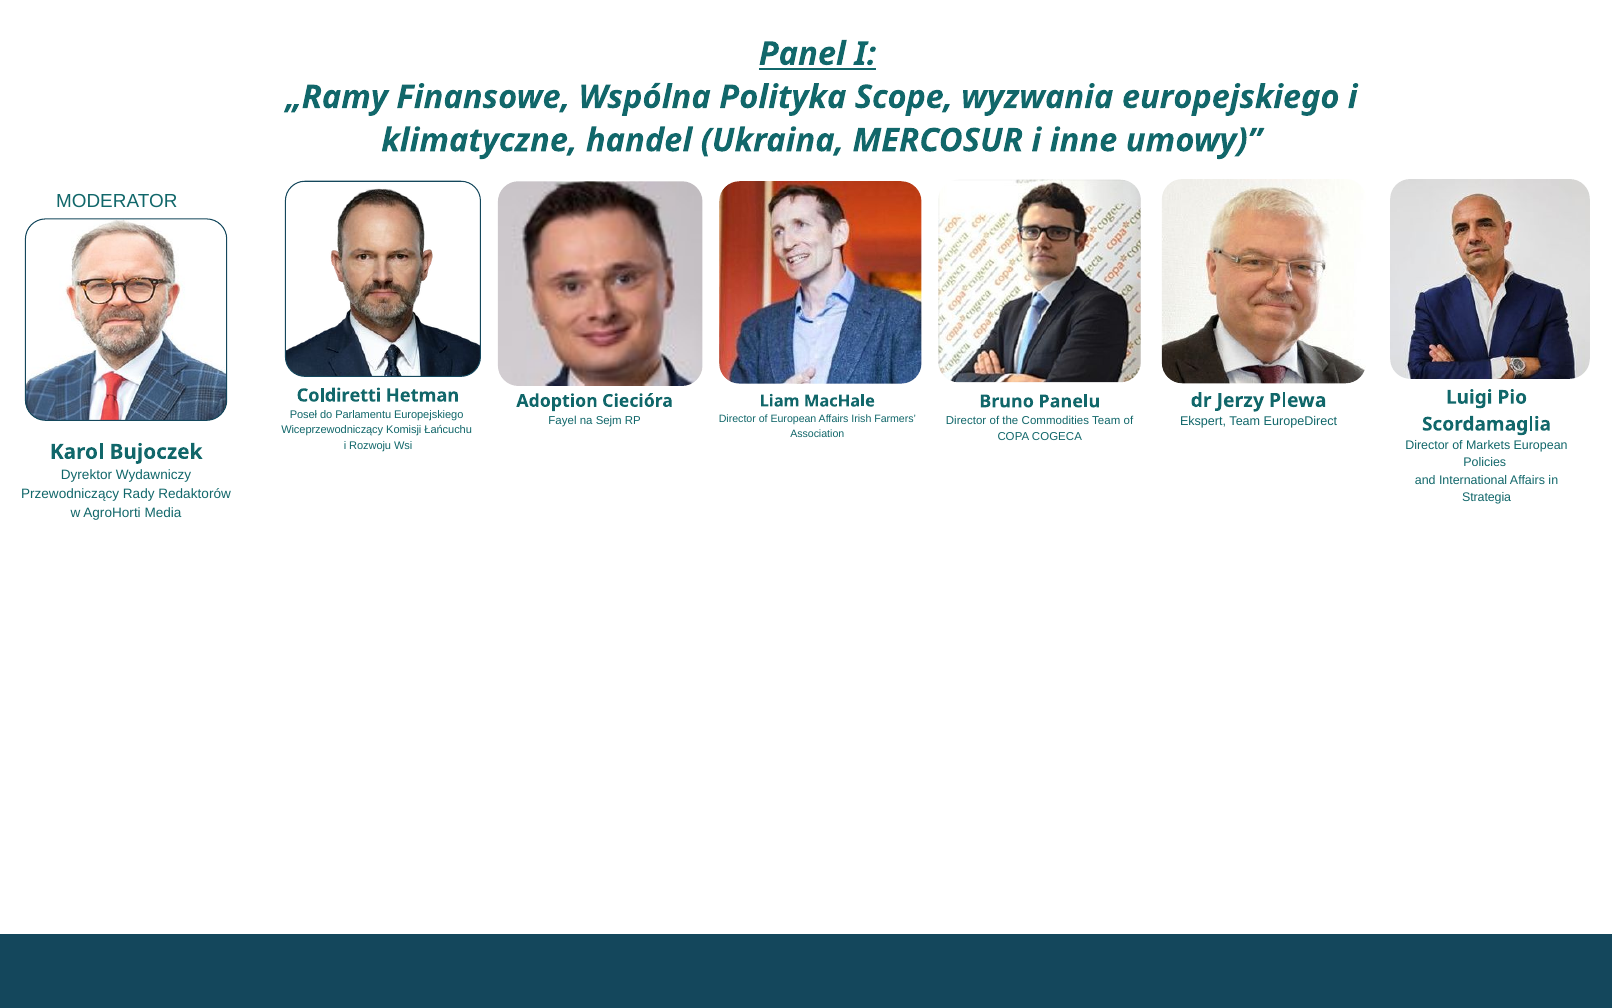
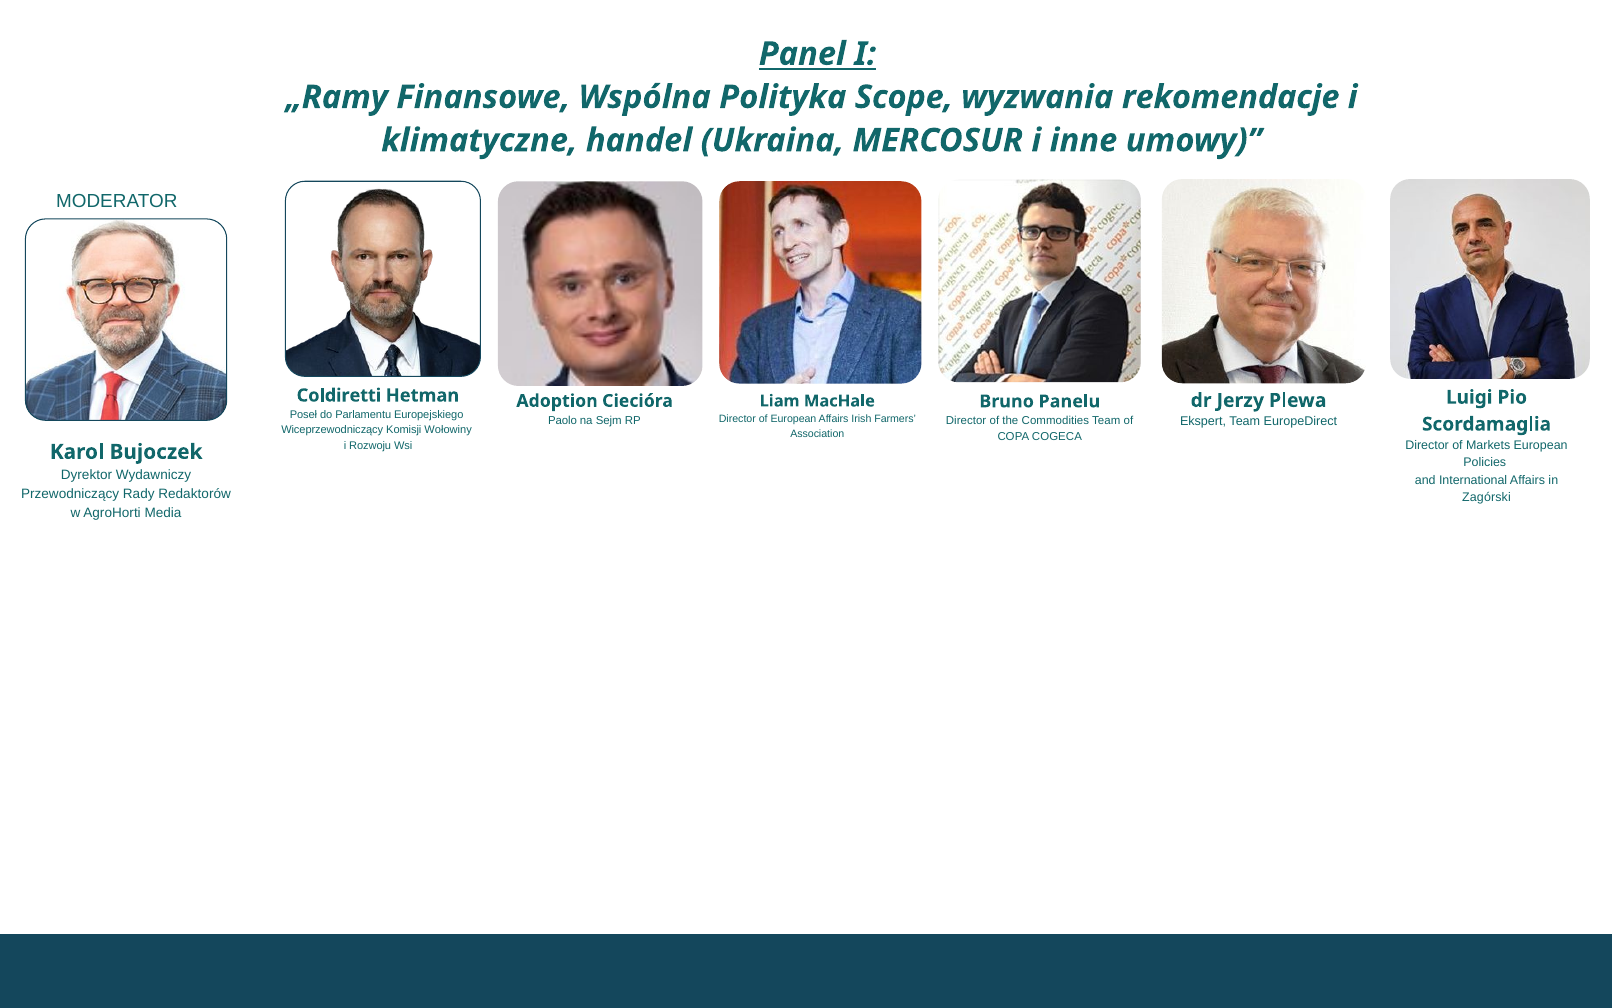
wyzwania europejskiego: europejskiego -> rekomendacje (1231, 97)
Fayel: Fayel -> Paolo (563, 420)
Łańcuchu: Łańcuchu -> Wołowiny (448, 430)
Strategia: Strategia -> Zagórski (1487, 497)
